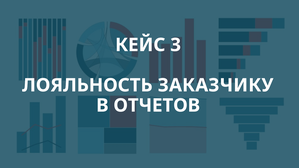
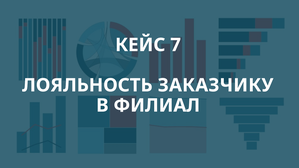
3: 3 -> 7 (176, 45)
ОТЧЕТОВ: ОТЧЕТОВ -> ФИЛИАЛ (157, 106)
